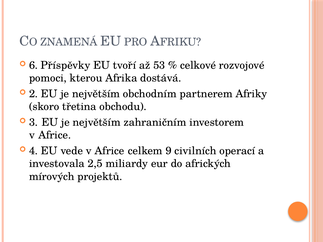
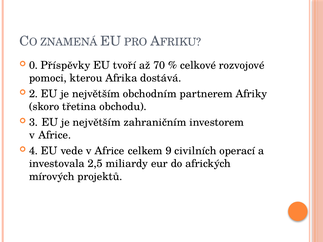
6: 6 -> 0 (33, 65)
53: 53 -> 70 (159, 65)
